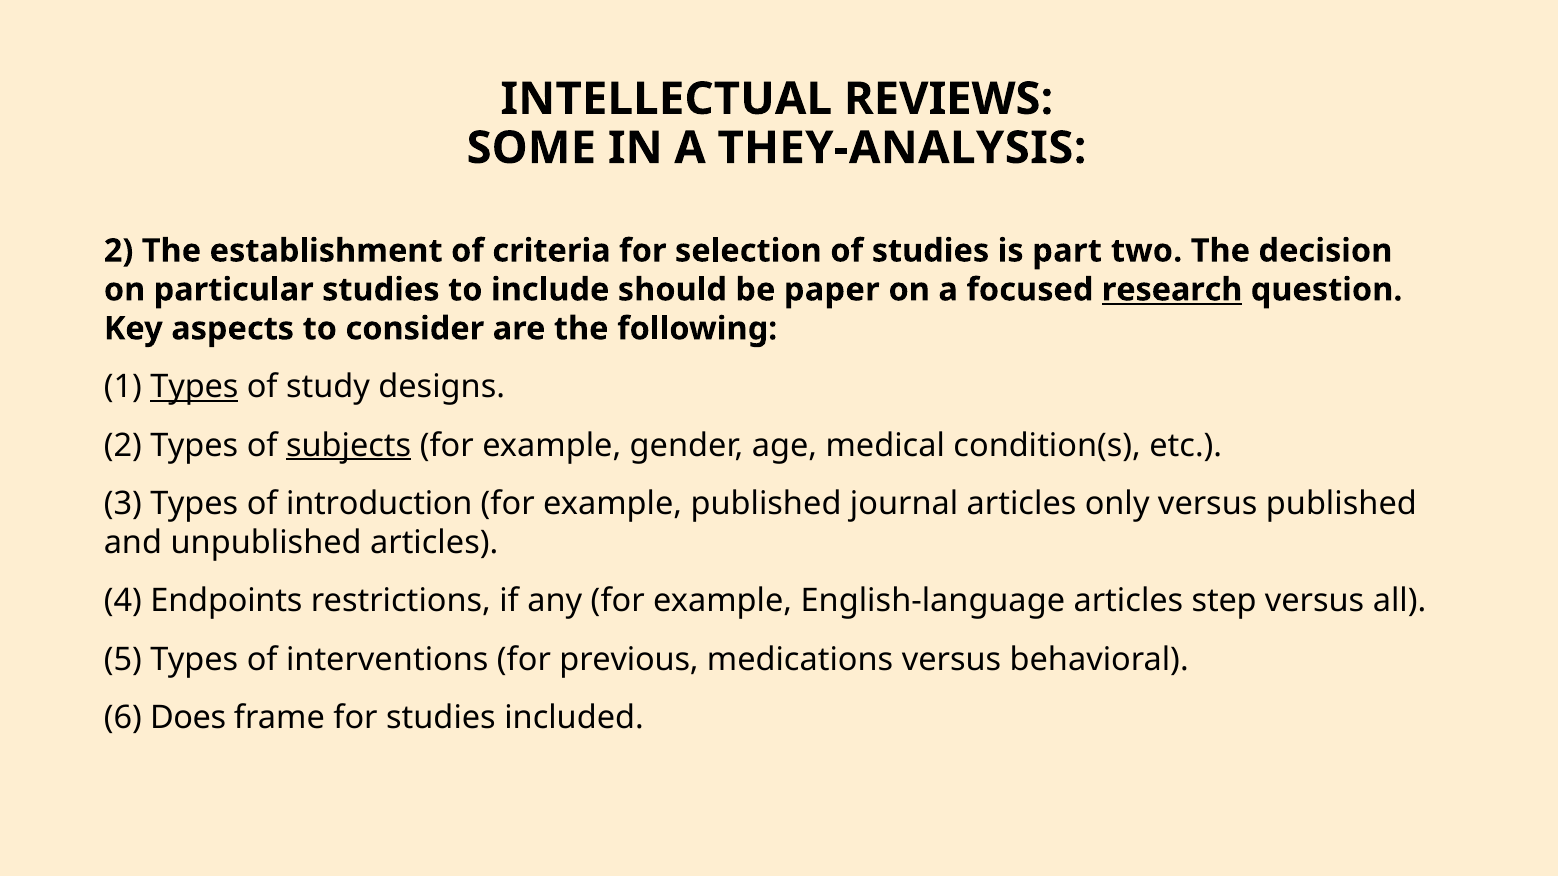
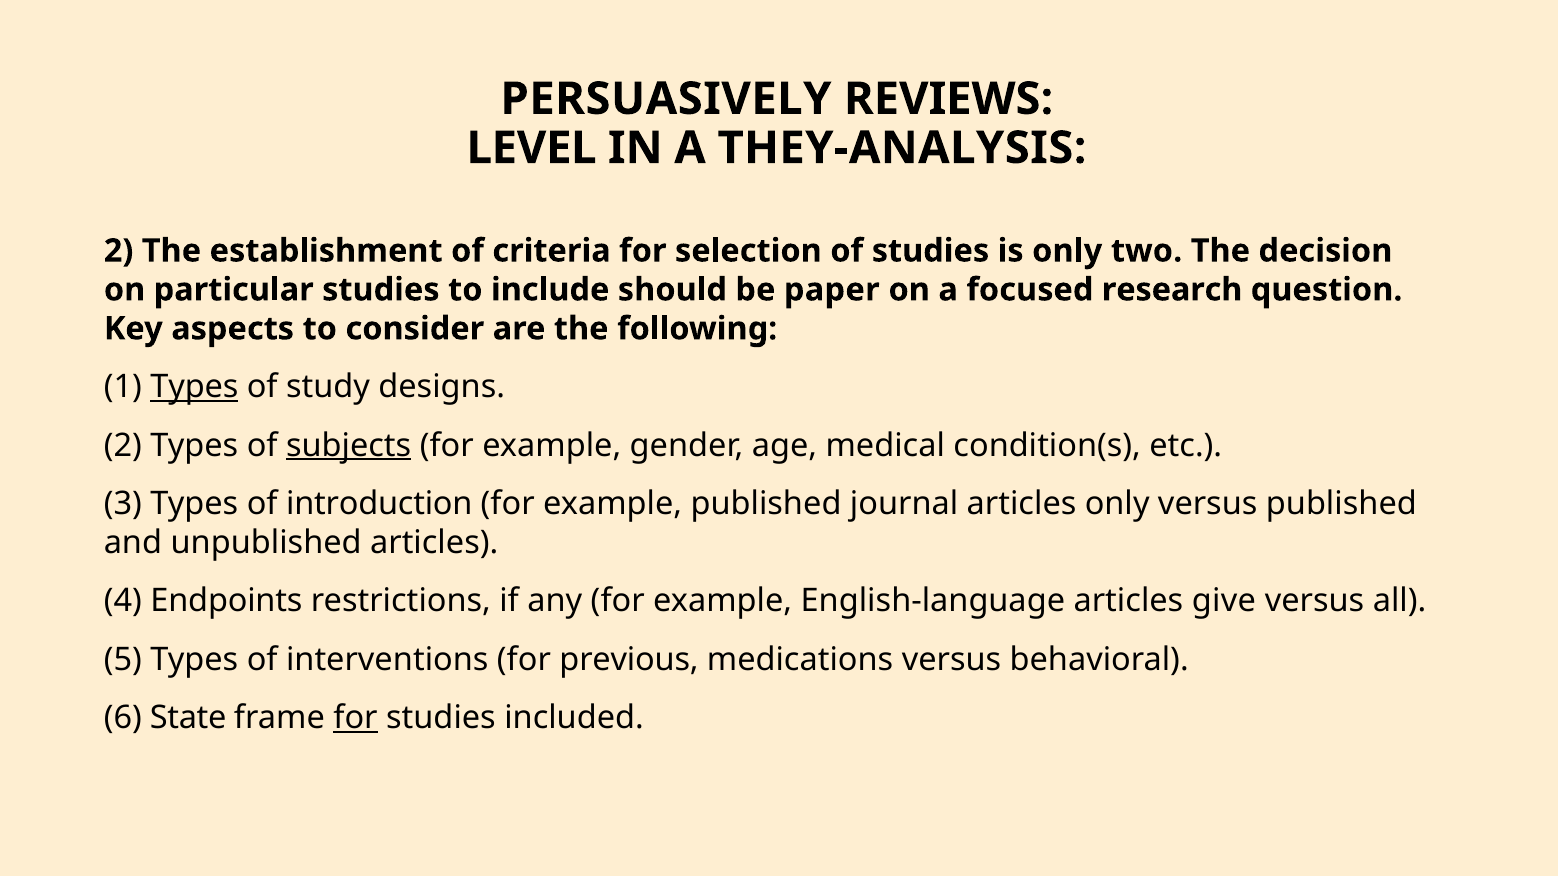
INTELLECTUAL: INTELLECTUAL -> PERSUASIVELY (666, 99)
SOME: SOME -> LEVEL (532, 148)
is part: part -> only (1067, 251)
research underline: present -> none (1172, 290)
step: step -> give (1224, 601)
Does: Does -> State (188, 718)
for underline: none -> present (356, 718)
